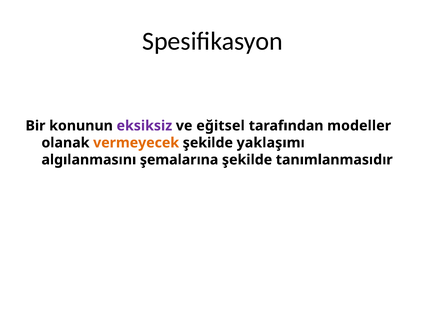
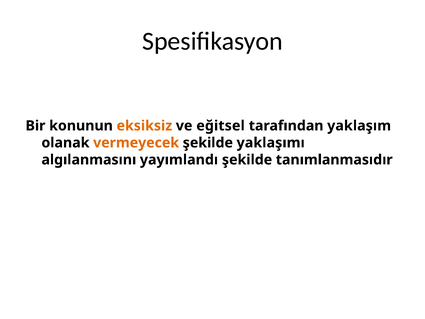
eksiksiz colour: purple -> orange (144, 126)
modeller: modeller -> yaklaşım (359, 126)
şemalarına: şemalarına -> yayımlandı (179, 160)
